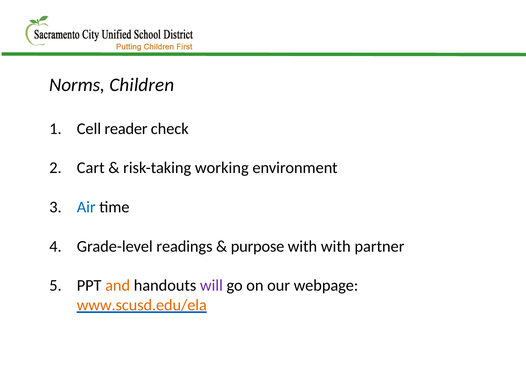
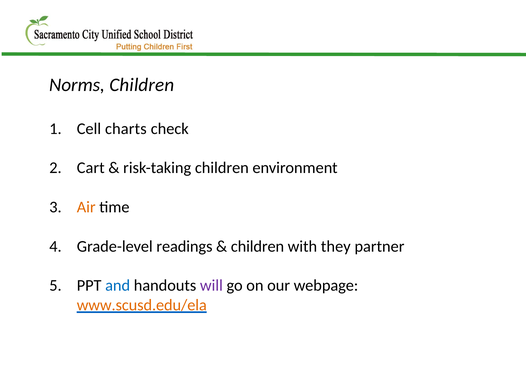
reader: reader -> charts (126, 129)
risk-taking working: working -> children (222, 168)
Air colour: blue -> orange (86, 207)
purpose: purpose -> children (258, 246)
with with: with -> they (336, 246)
and colour: orange -> blue (118, 285)
